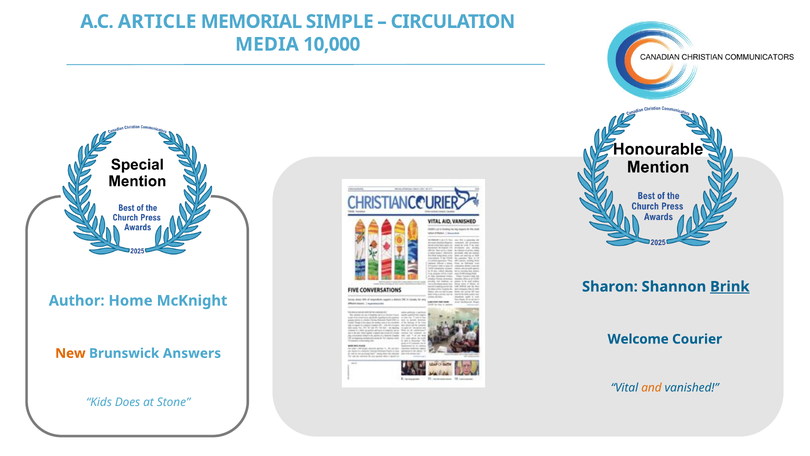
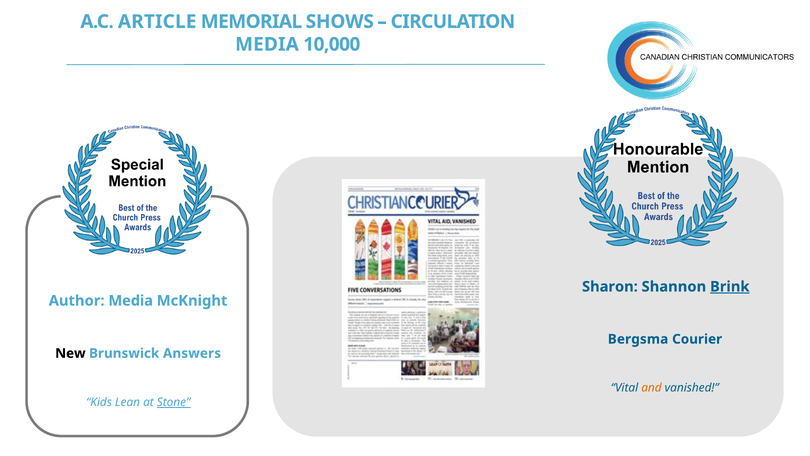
SIMPLE: SIMPLE -> SHOWS (340, 22)
Author Home: Home -> Media (131, 301)
Welcome: Welcome -> Bergsma (638, 339)
New colour: orange -> black (70, 353)
Does: Does -> Lean (128, 402)
Stone underline: none -> present (174, 402)
